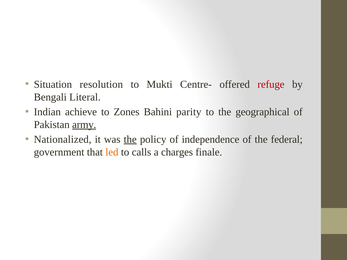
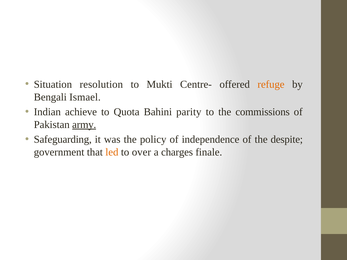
refuge colour: red -> orange (271, 84)
Literal: Literal -> Ismael (85, 97)
Zones: Zones -> Quota (127, 112)
geographical: geographical -> commissions (263, 112)
Nationalized: Nationalized -> Safeguarding (63, 140)
the underline: present -> none (130, 140)
federal: federal -> despite (287, 140)
calls: calls -> over (141, 152)
